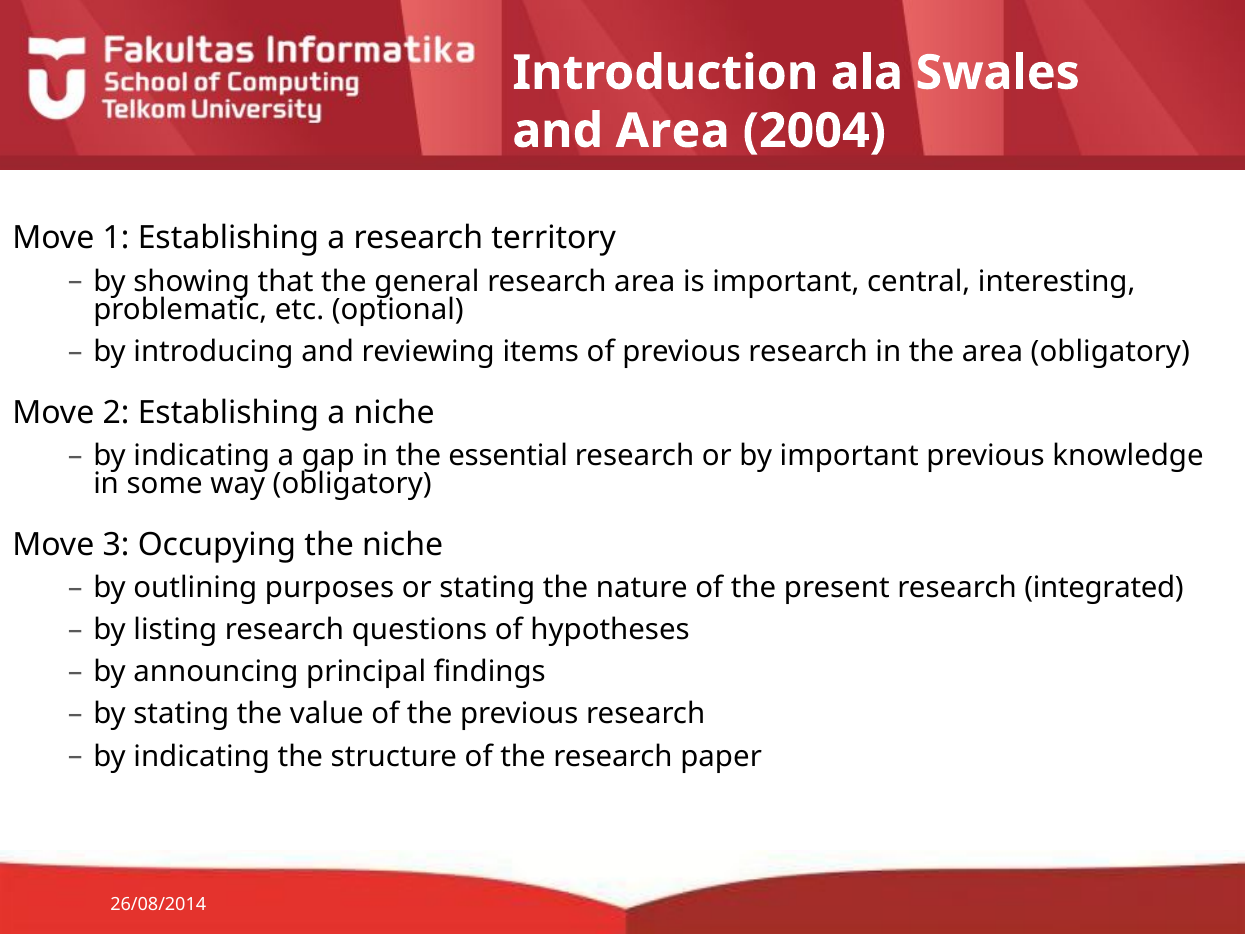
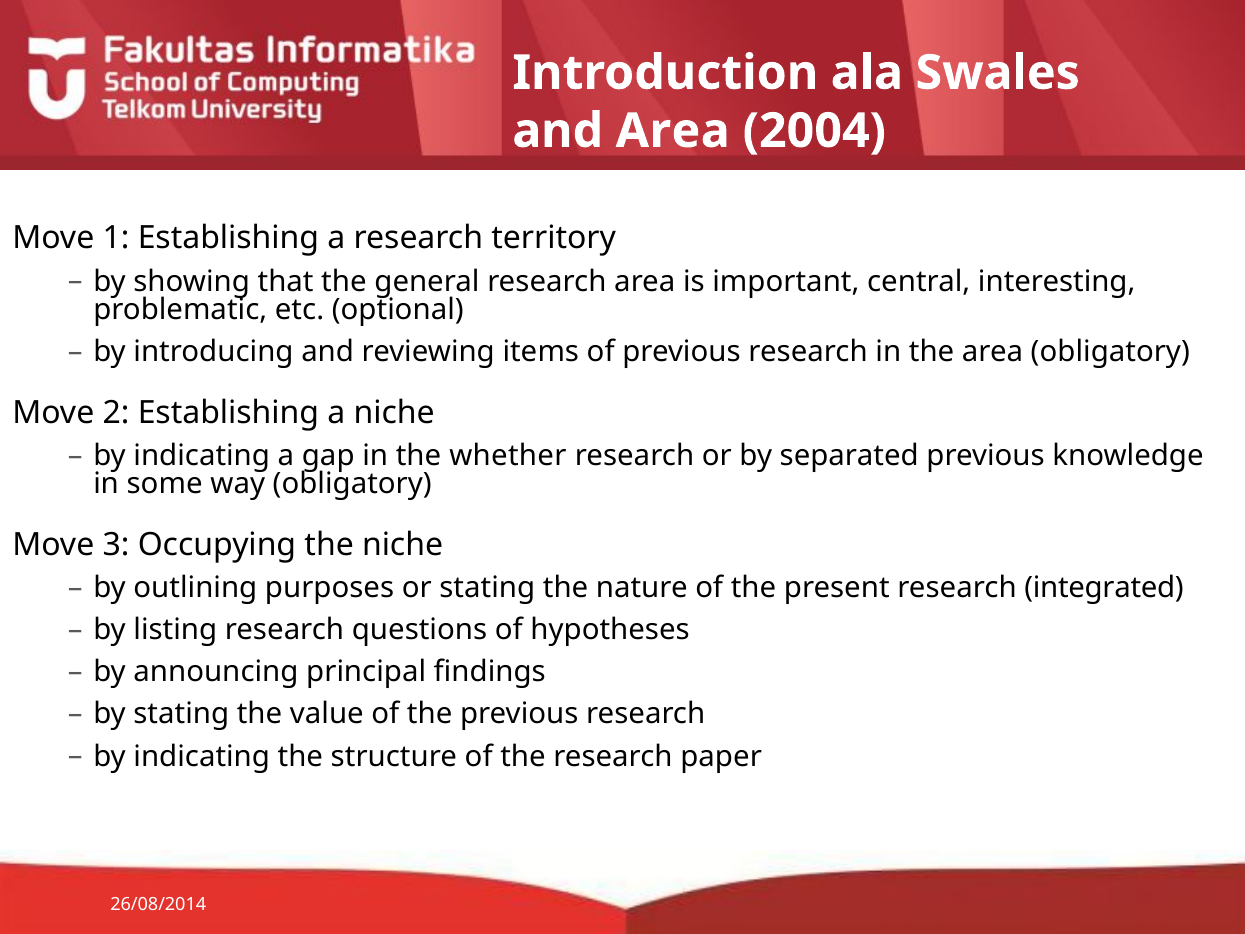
essential: essential -> whether (508, 456)
by important: important -> separated (849, 456)
